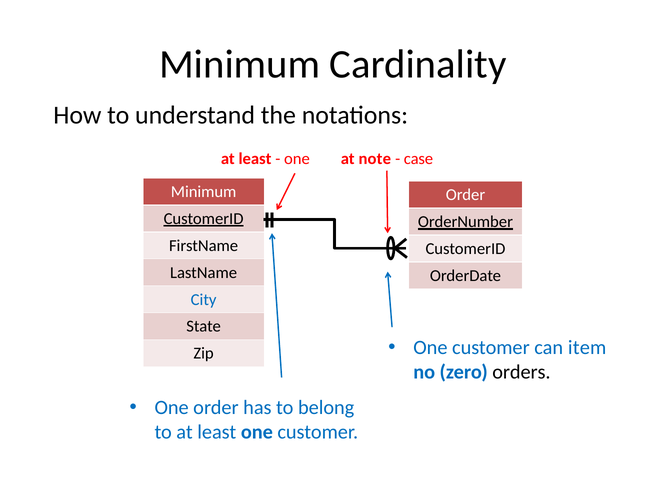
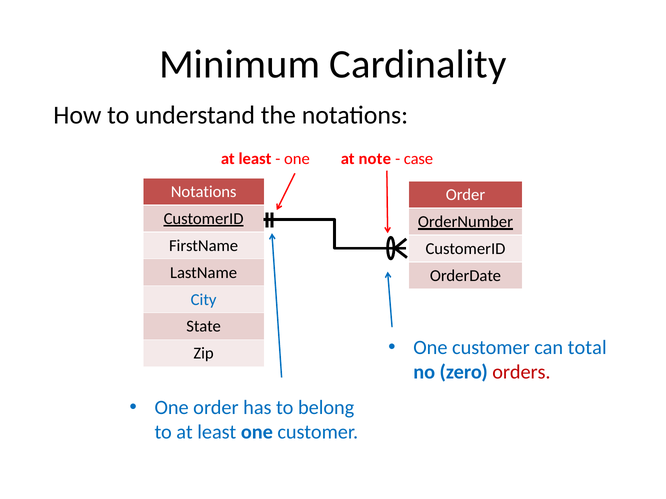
Minimum: Minimum -> Notations (204, 192)
item: item -> total (587, 348)
orders colour: black -> red (521, 372)
